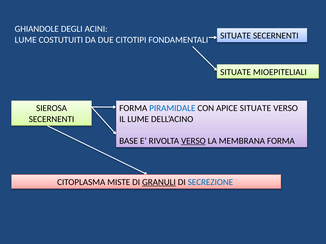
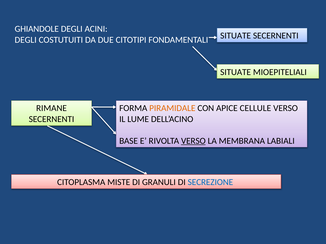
LUME: LUME -> DEGLI (26, 40)
SIEROSA: SIEROSA -> RIMANE (51, 108)
PIRAMIDALE colour: blue -> orange (172, 108)
APICE SITUATE: SITUATE -> CELLULE (255, 108)
MEMBRANA FORMA: FORMA -> LABIALI (281, 141)
GRANULI underline: present -> none (159, 183)
